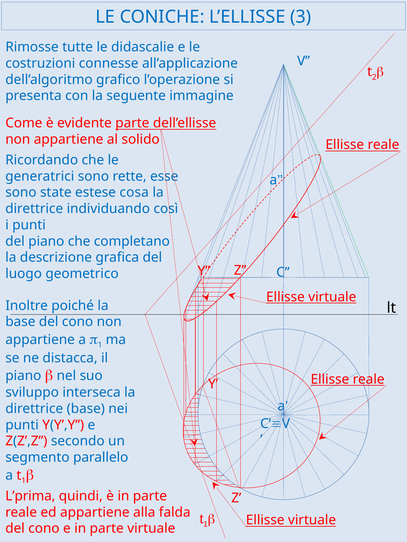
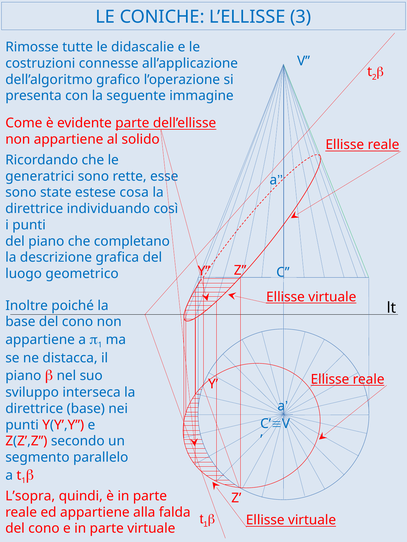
L’prima: L’prima -> L’sopra (30, 497)
